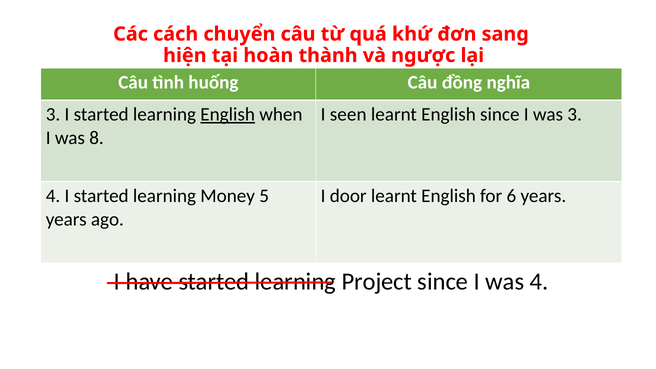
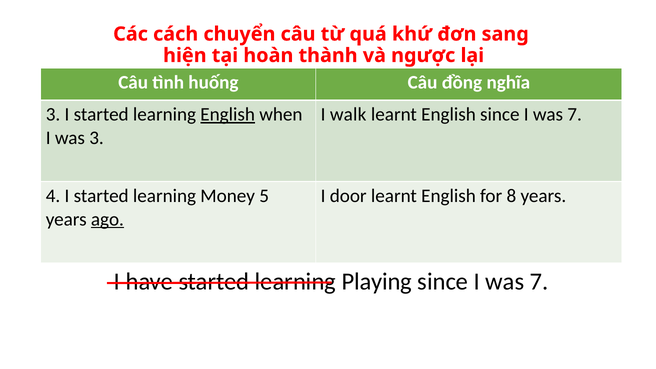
seen: seen -> walk (348, 115)
3: 3 -> 7 (575, 115)
was 8: 8 -> 3 (97, 138)
6: 6 -> 8 (511, 196)
ago underline: none -> present (107, 219)
Project: Project -> Playing (377, 282)
4: 4 -> 7 (539, 282)
